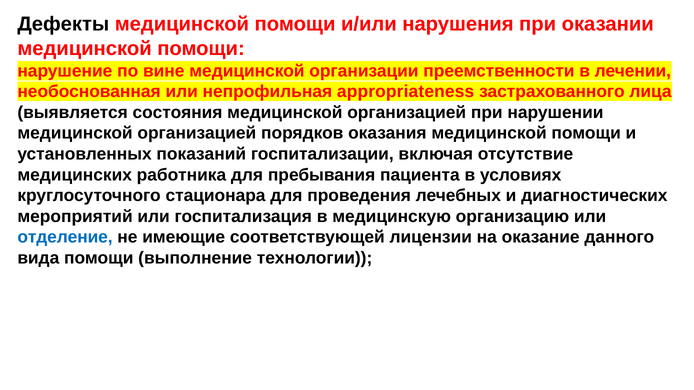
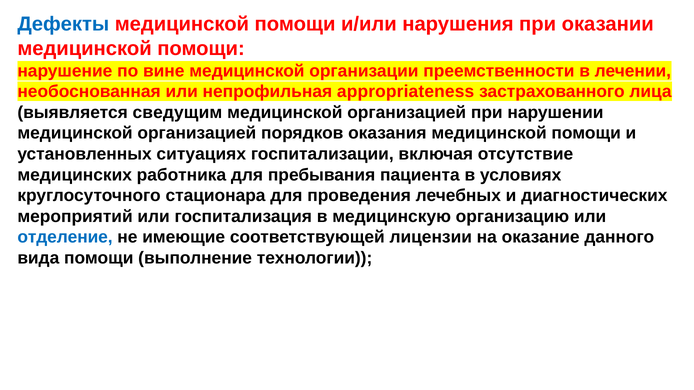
Дефекты colour: black -> blue (63, 24)
состояния: состояния -> сведущим (177, 113)
показаний: показаний -> ситуациях (201, 154)
